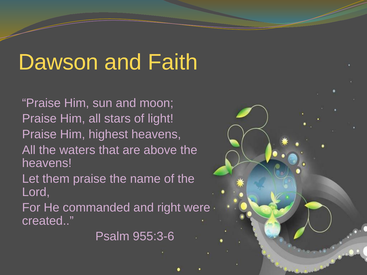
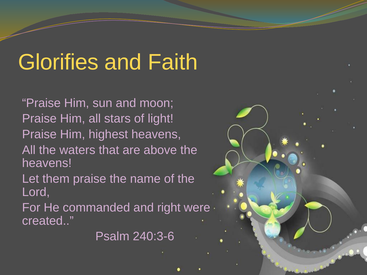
Dawson: Dawson -> Glorifies (58, 62)
955:3-6: 955:3-6 -> 240:3-6 (154, 237)
